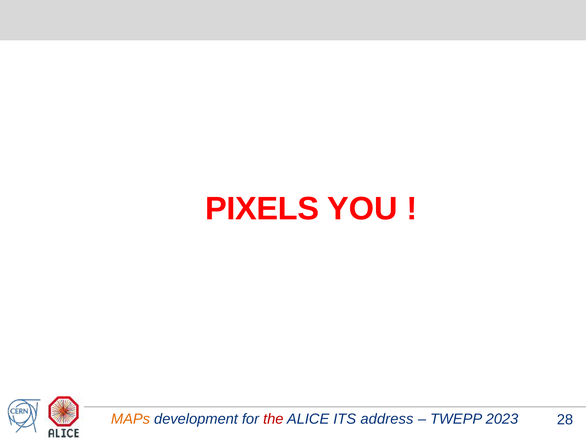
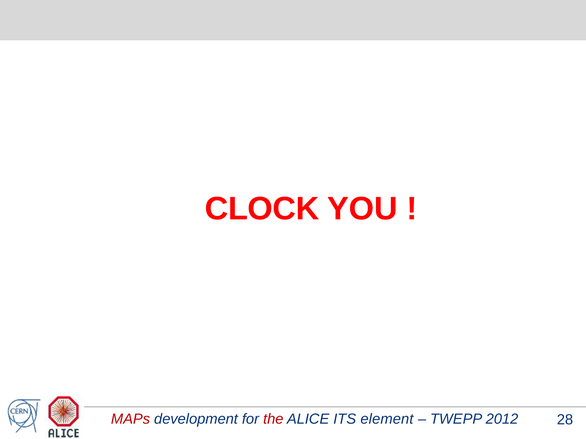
PIXELS: PIXELS -> CLOCK (262, 209)
MAPs colour: orange -> red (131, 420)
address: address -> element (387, 420)
2023: 2023 -> 2012 (502, 420)
